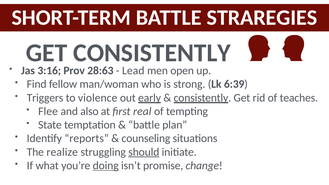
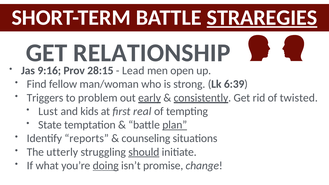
STRAREGIES underline: none -> present (262, 18)
GET CONSISTENTLY: CONSISTENTLY -> RELATIONSHIP (152, 53)
3:16: 3:16 -> 9:16 (49, 71)
28:63: 28:63 -> 28:15 (100, 71)
violence: violence -> problem (98, 98)
teaches: teaches -> twisted (299, 98)
Flee: Flee -> Lust (48, 111)
also: also -> kids (89, 111)
plan underline: none -> present (175, 125)
realize: realize -> utterly (62, 152)
